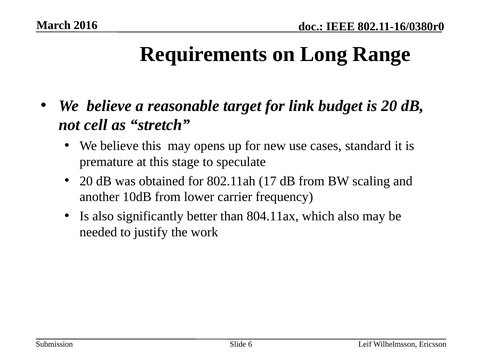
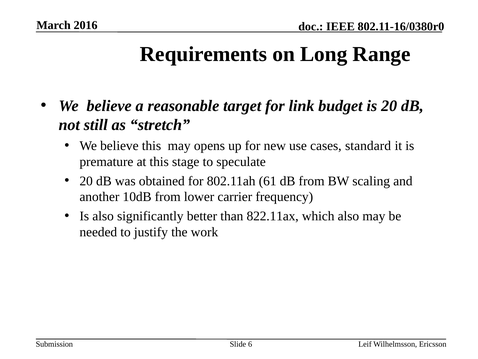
cell: cell -> still (96, 125)
17: 17 -> 61 (268, 181)
804.11ax: 804.11ax -> 822.11ax (273, 216)
